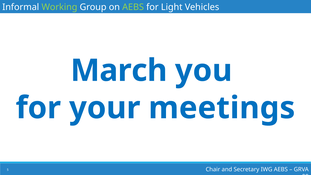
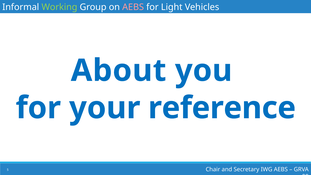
AEBS colour: light green -> pink (133, 7)
March: March -> About (119, 71)
meetings: meetings -> reference (222, 108)
